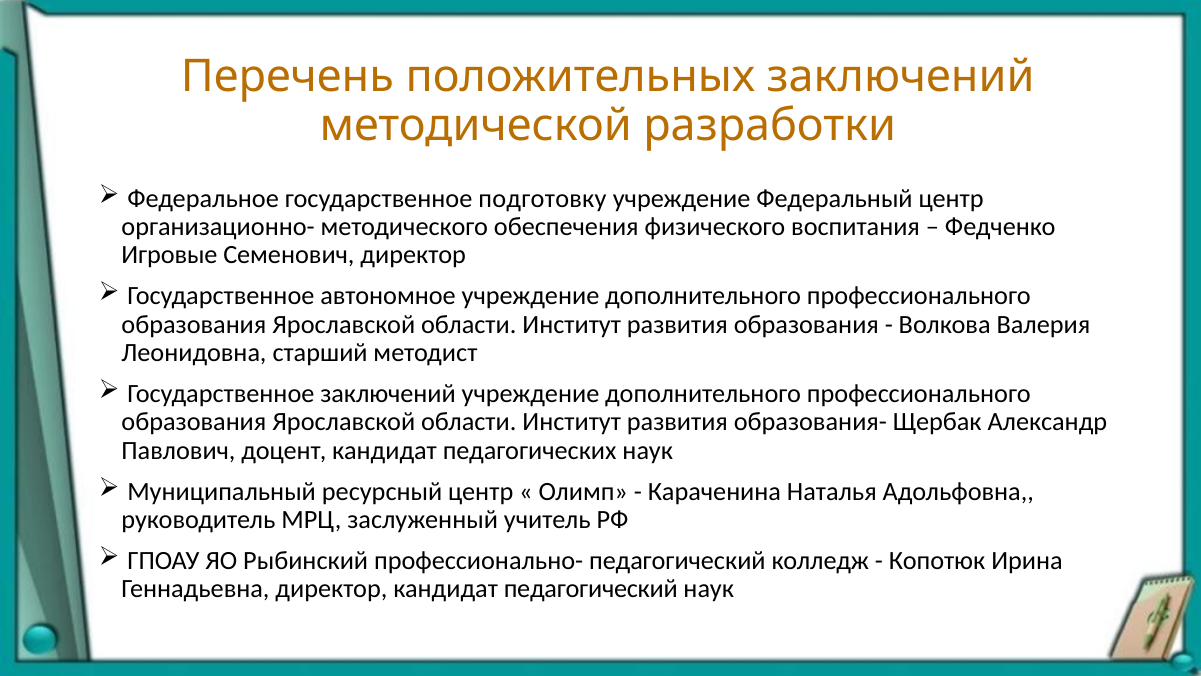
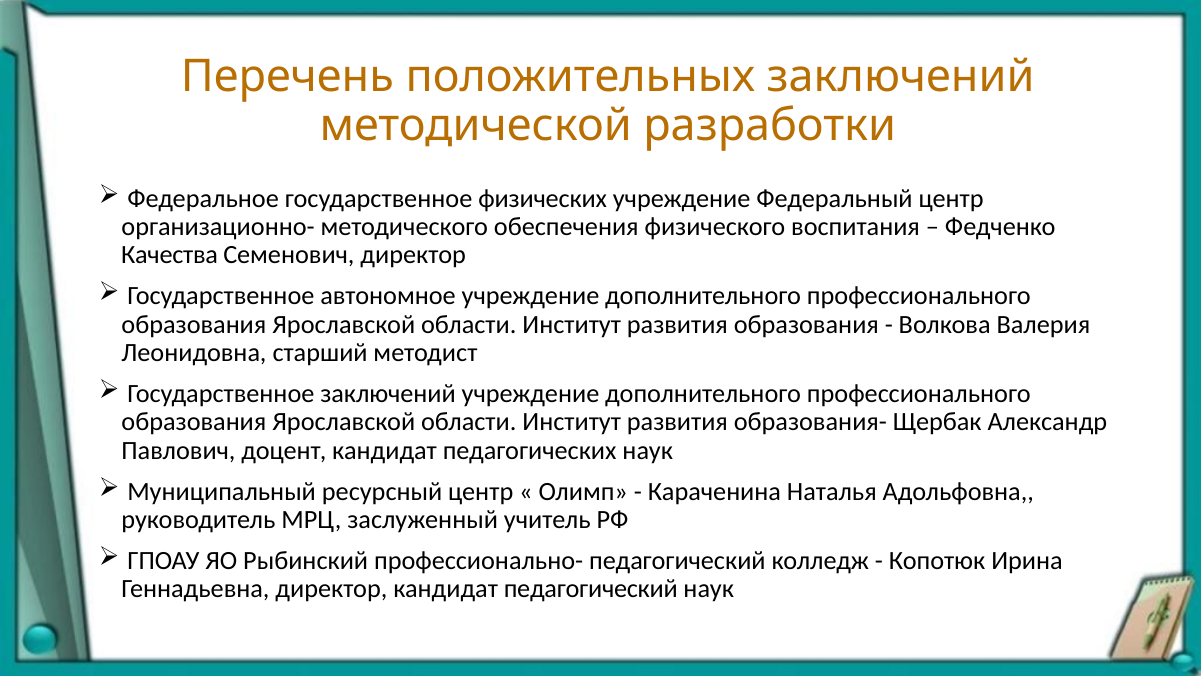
подготовку: подготовку -> физических (543, 198)
Игровые: Игровые -> Качества (170, 255)
